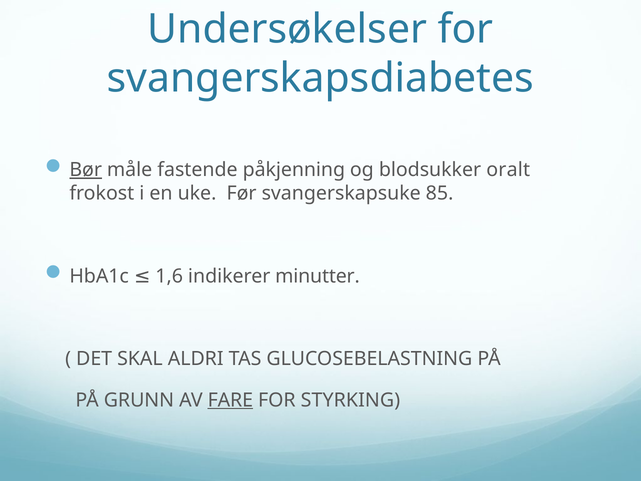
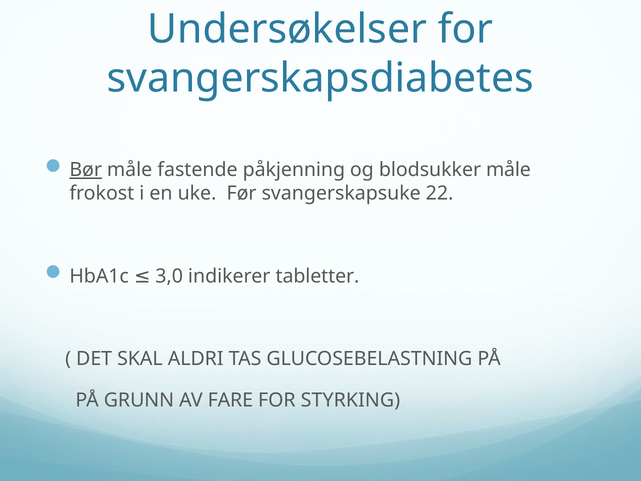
blodsukker oralt: oralt -> måle (508, 170)
85: 85 -> 22 (440, 193)
1,6: 1,6 -> 3,0 (169, 276)
minutter: minutter -> tabletter (317, 276)
FARE underline: present -> none (230, 400)
